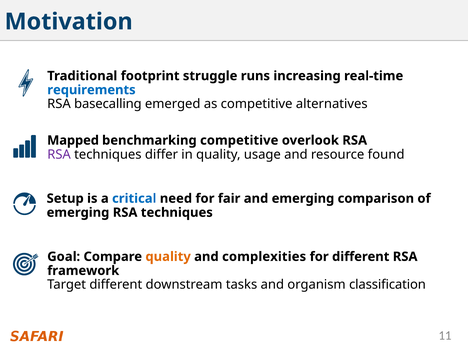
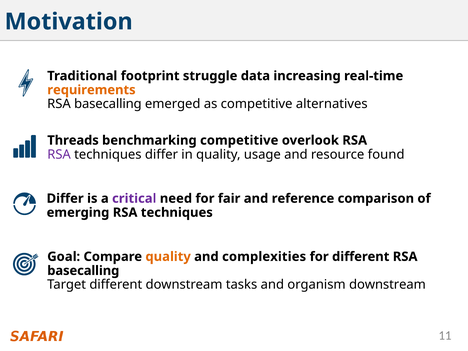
runs: runs -> data (255, 76)
requirements colour: blue -> orange (91, 90)
Mapped: Mapped -> Threads (73, 140)
Setup: Setup -> Differ (65, 198)
critical colour: blue -> purple (134, 198)
and emerging: emerging -> reference (303, 198)
framework: framework -> basecalling (83, 271)
organism classification: classification -> downstream (387, 285)
